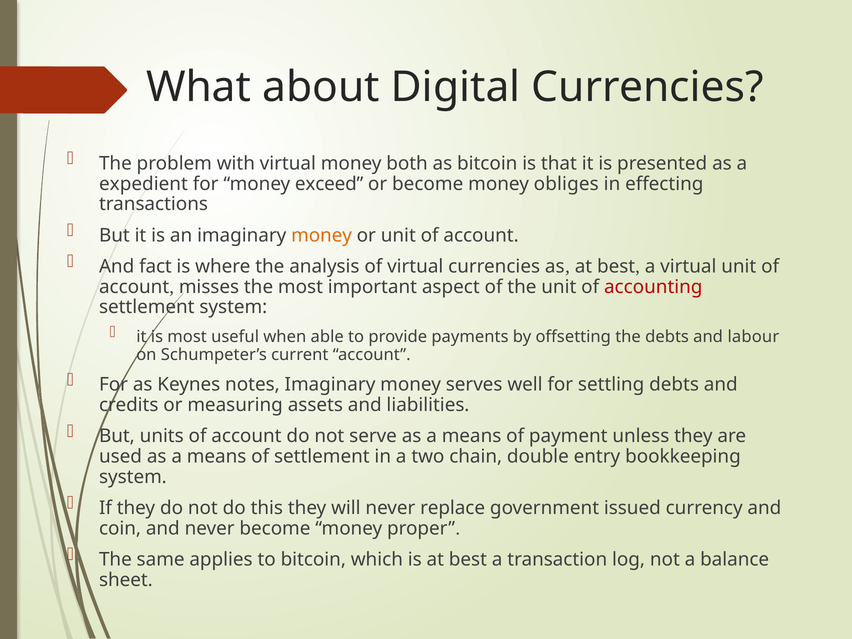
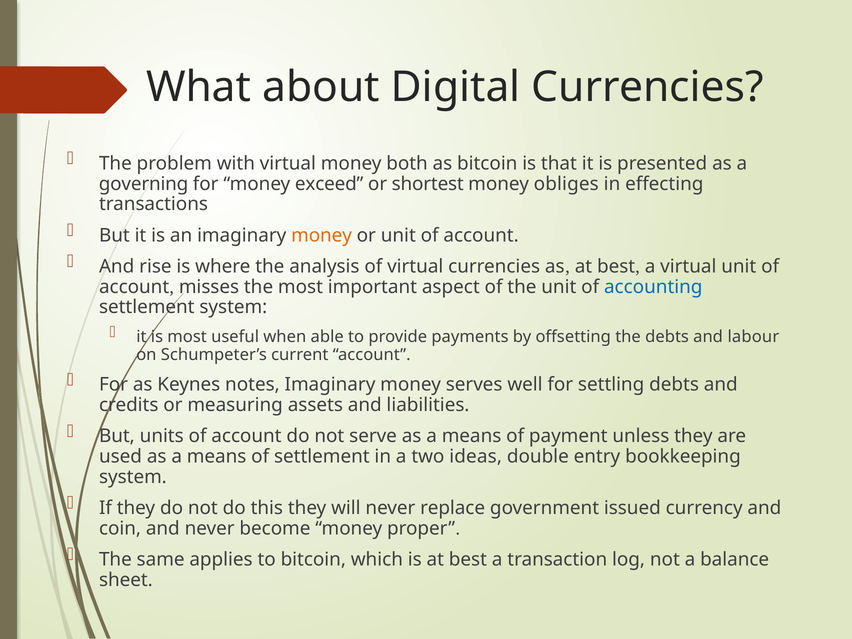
expedient: expedient -> governing (144, 184)
or become: become -> shortest (428, 184)
fact: fact -> rise (155, 266)
accounting colour: red -> blue (653, 287)
chain: chain -> ideas (476, 457)
